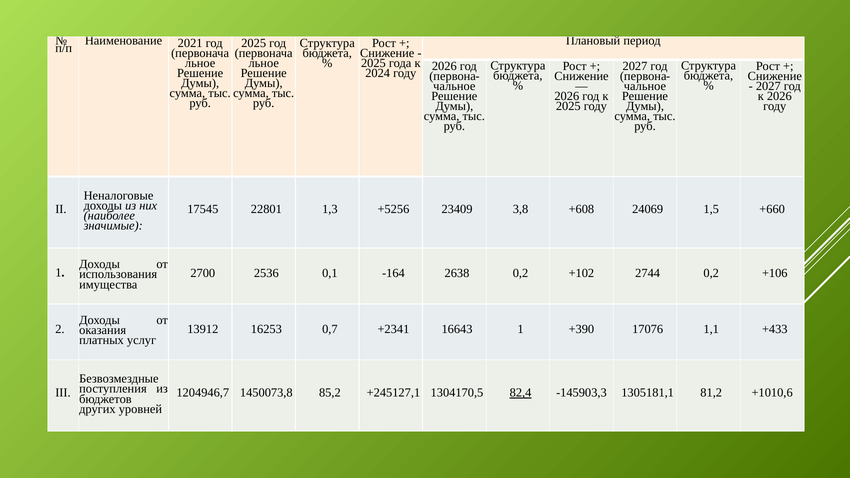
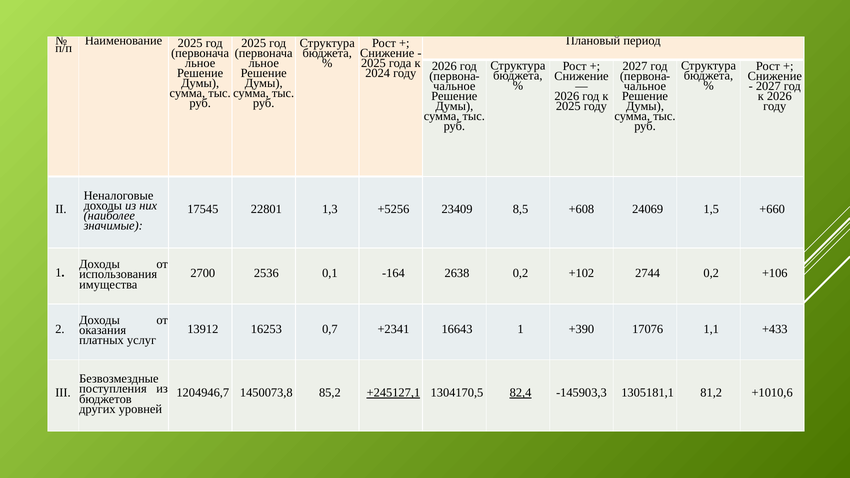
Наименование 2021: 2021 -> 2025 (190, 43)
3,8: 3,8 -> 8,5 (521, 209)
+245127,1 underline: none -> present (393, 393)
